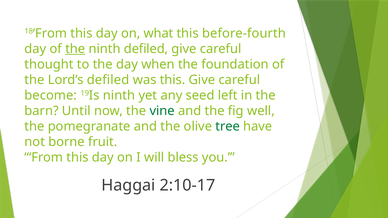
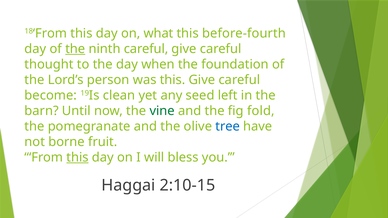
ninth defiled: defiled -> careful (146, 49)
Lord’s defiled: defiled -> person (108, 80)
19Is ninth: ninth -> clean (119, 95)
well: well -> fold (261, 111)
tree colour: green -> blue (228, 127)
this underline: none -> present (78, 158)
2:10-17: 2:10-17 -> 2:10-15 (187, 185)
